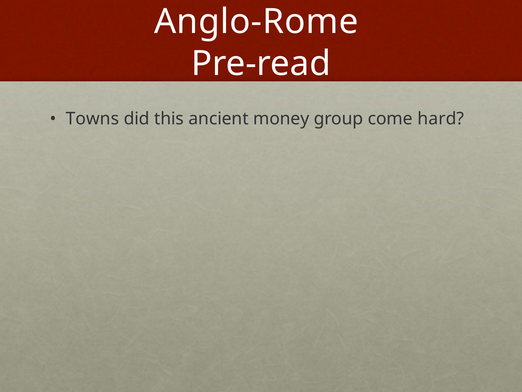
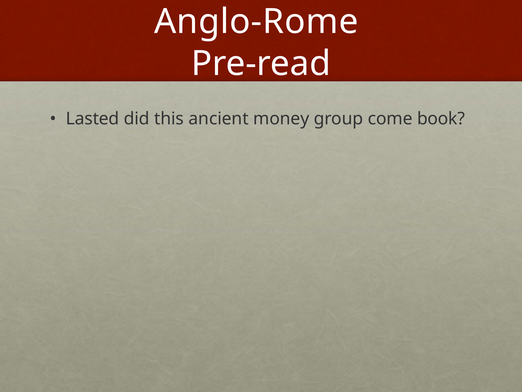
Towns: Towns -> Lasted (93, 119)
hard: hard -> book (441, 119)
